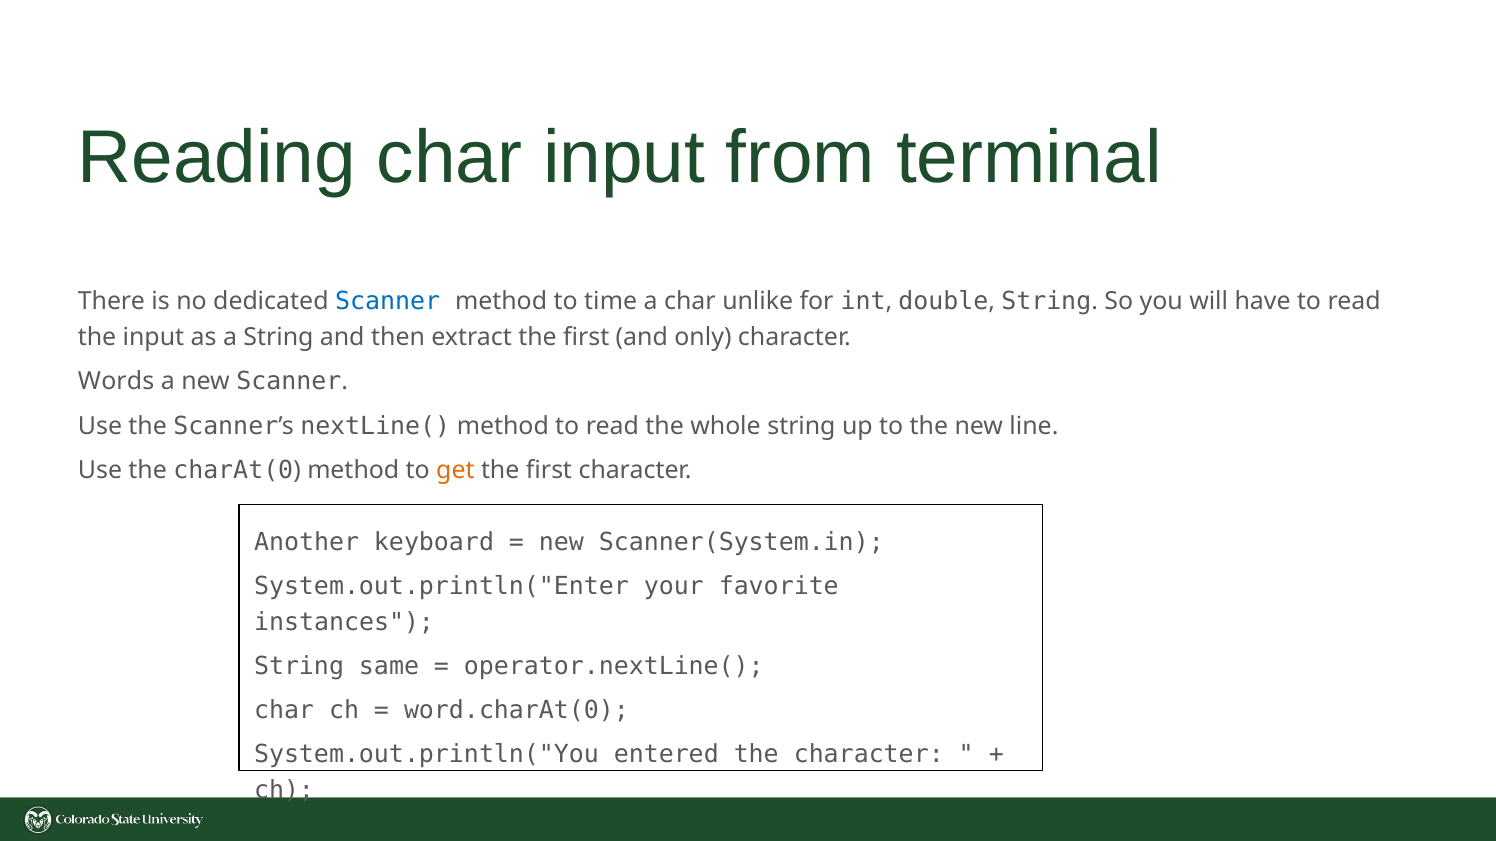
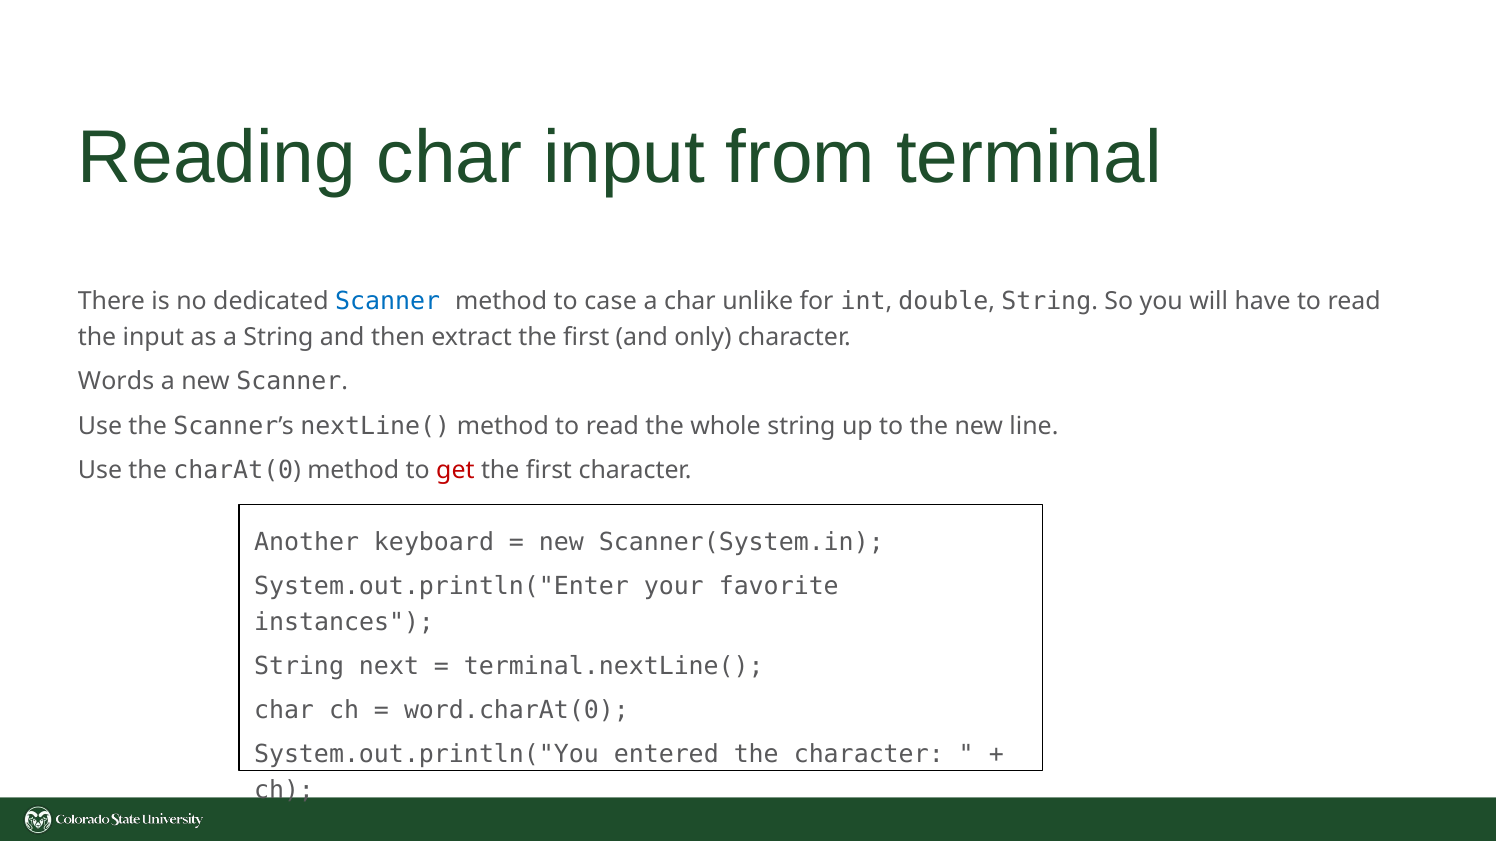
time: time -> case (611, 302)
get colour: orange -> red (455, 470)
same: same -> next (389, 667)
operator.nextLine(: operator.nextLine( -> terminal.nextLine( (614, 667)
